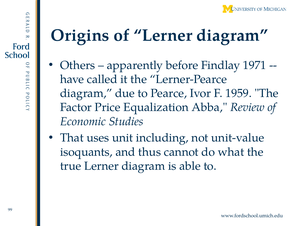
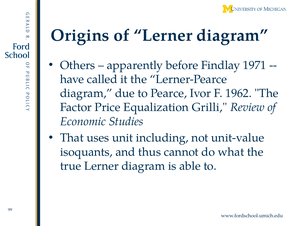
1959: 1959 -> 1962 (239, 93)
Abba: Abba -> Grilli (209, 107)
